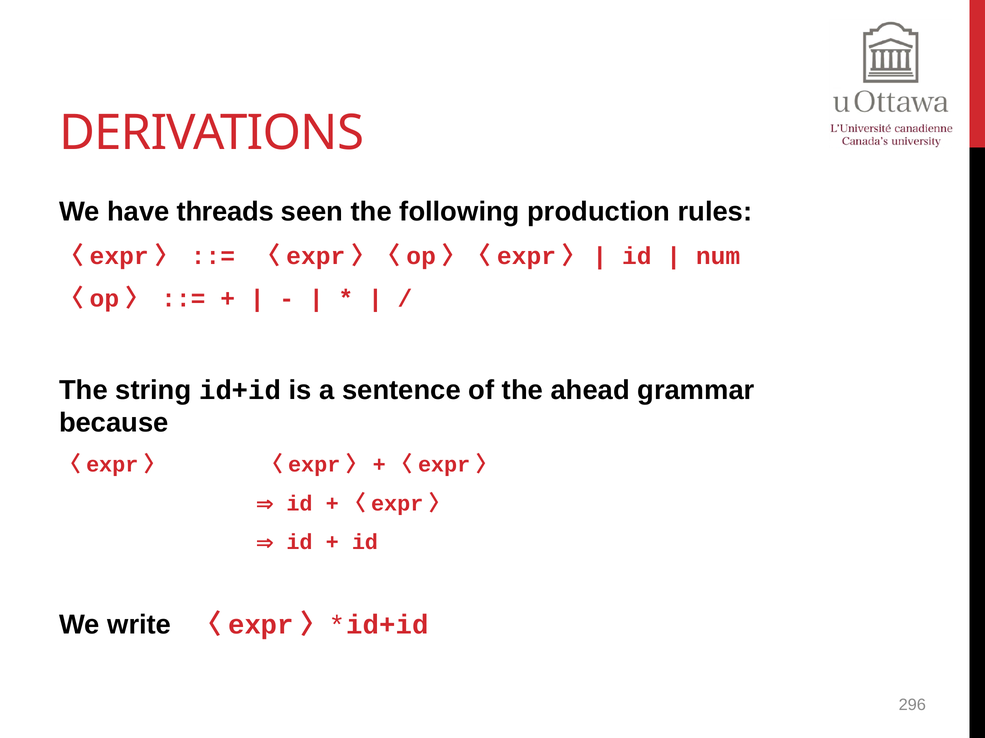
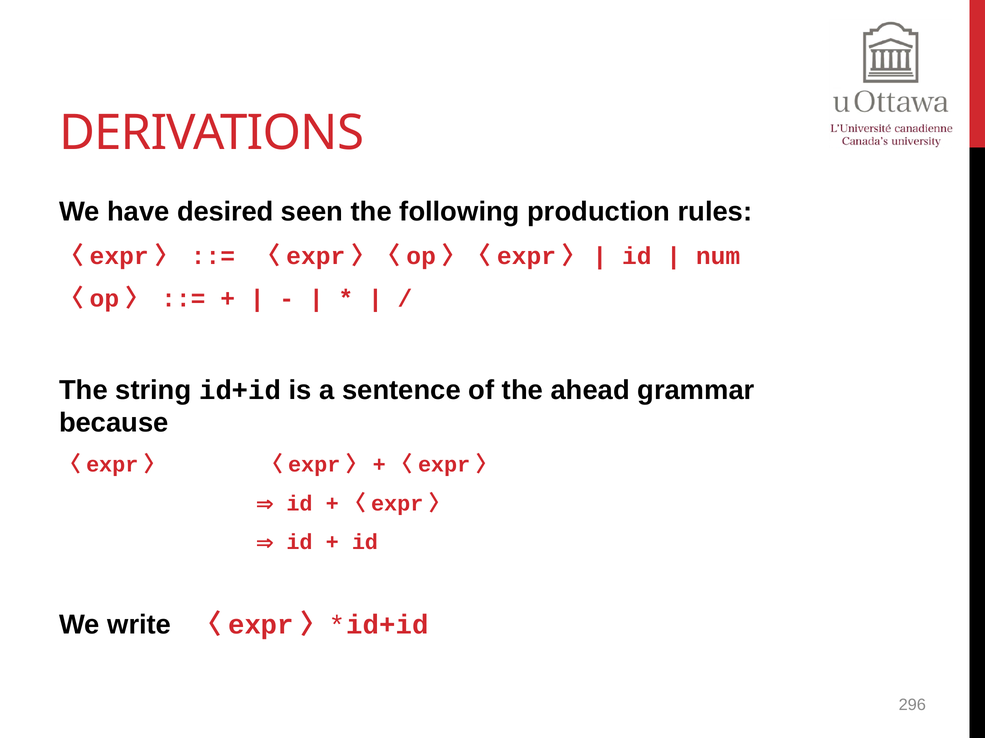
threads: threads -> desired (225, 212)
